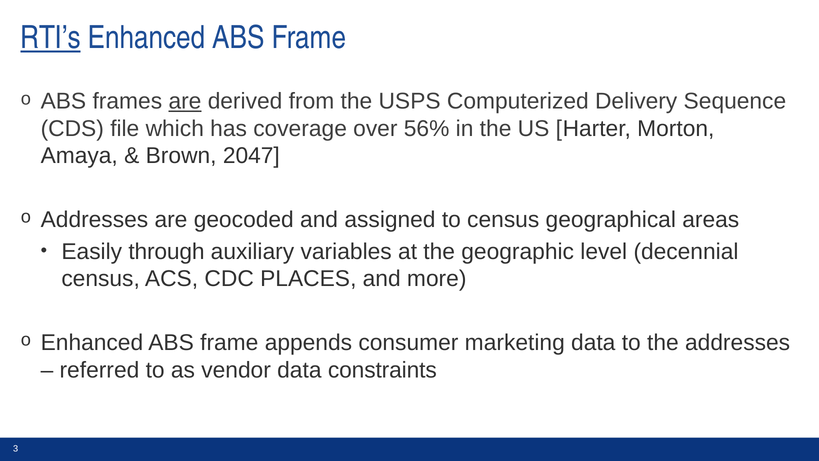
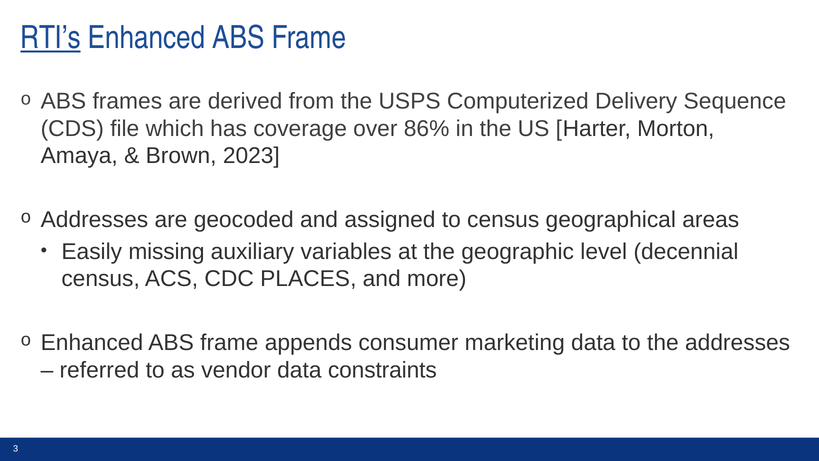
are underline: present -> none (185, 101)
56%: 56% -> 86% (427, 129)
2047: 2047 -> 2023 (251, 156)
through: through -> missing (167, 251)
